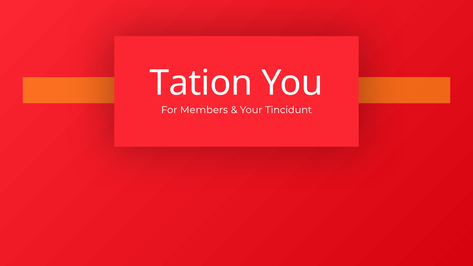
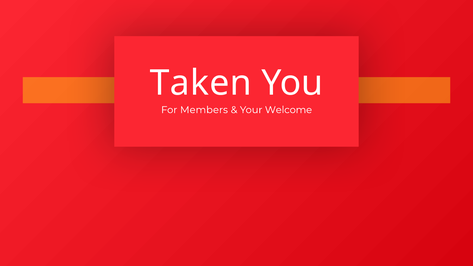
Tation: Tation -> Taken (201, 83)
Tincidunt: Tincidunt -> Welcome (288, 110)
